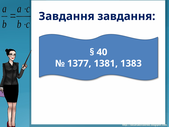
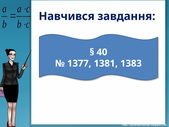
Завдання: Завдання -> Навчився (67, 16)
